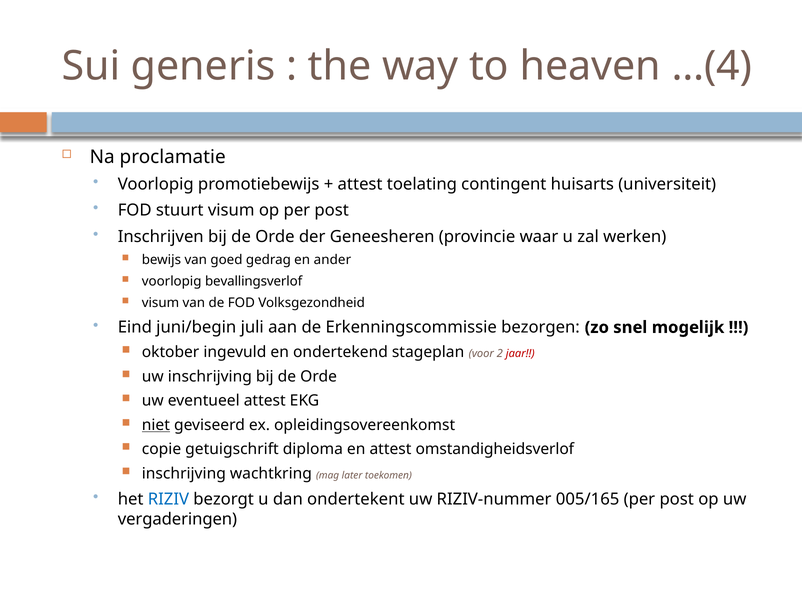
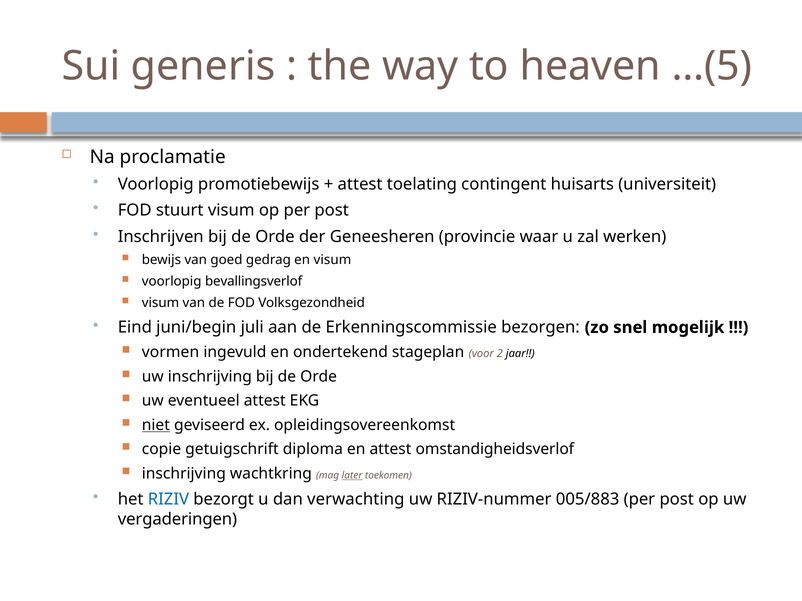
…(4: …(4 -> …(5 (712, 66)
en ander: ander -> visum (332, 260)
oktober: oktober -> vormen (170, 353)
jaar colour: red -> black (520, 354)
later underline: none -> present (352, 476)
ondertekent: ondertekent -> verwachting (356, 500)
005/165: 005/165 -> 005/883 (588, 500)
